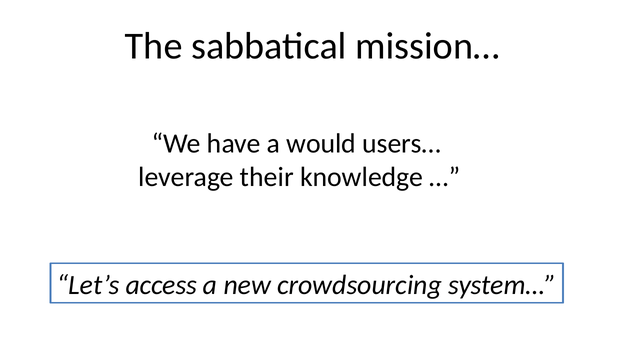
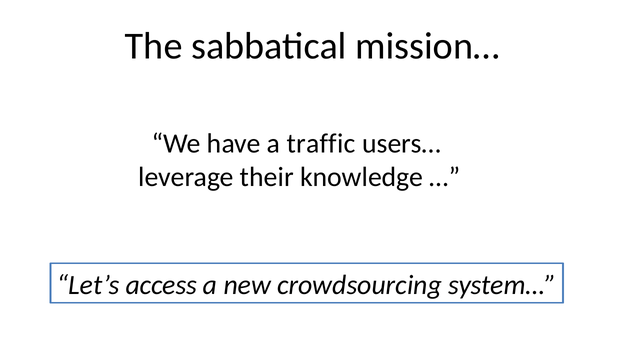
would: would -> traffic (321, 143)
